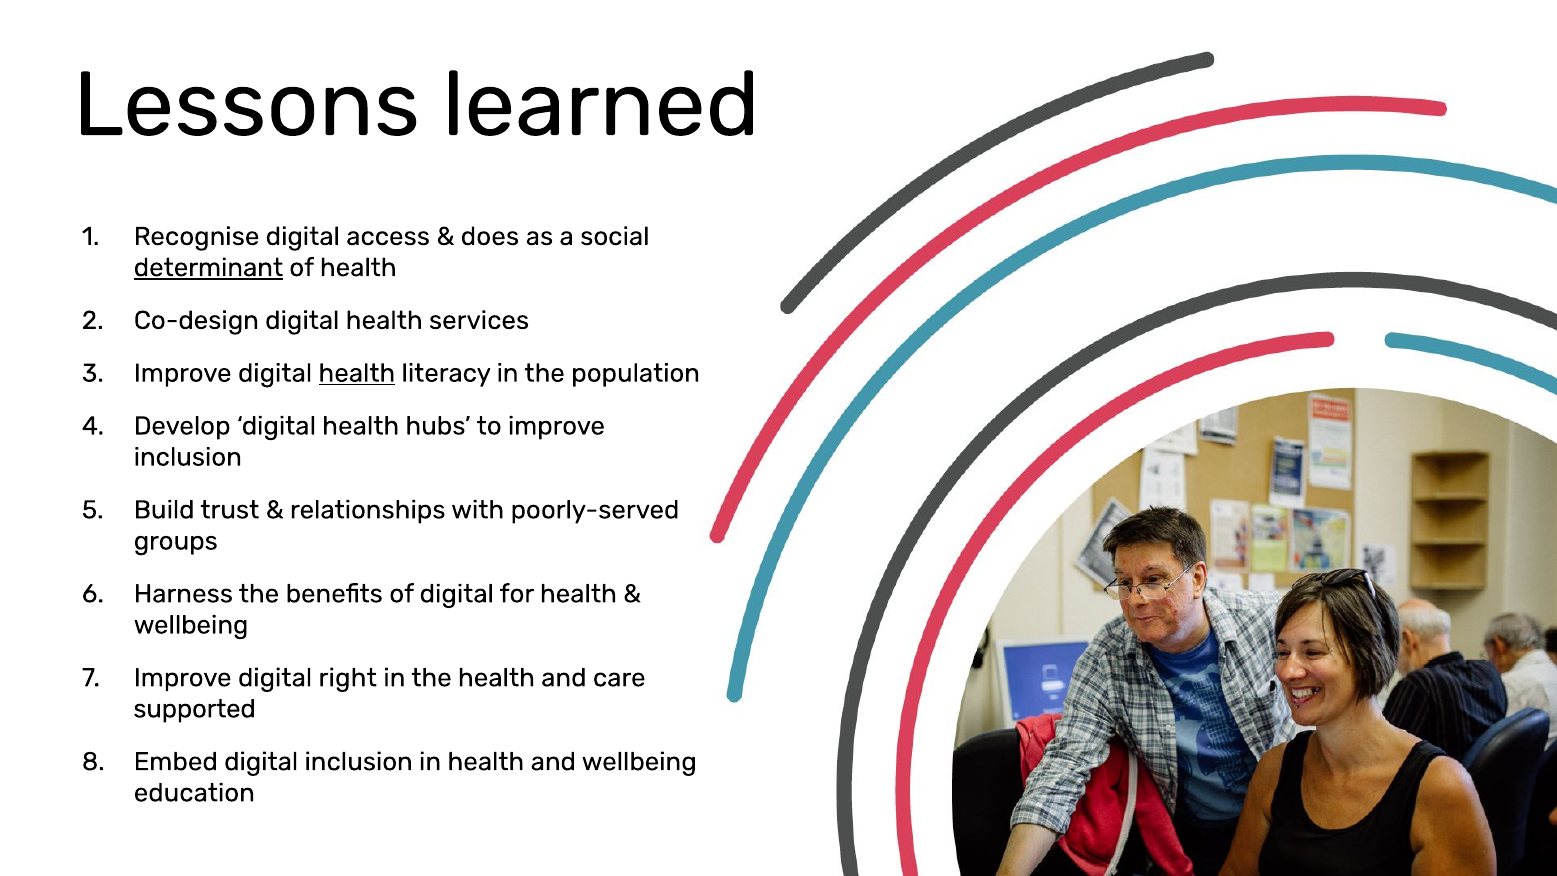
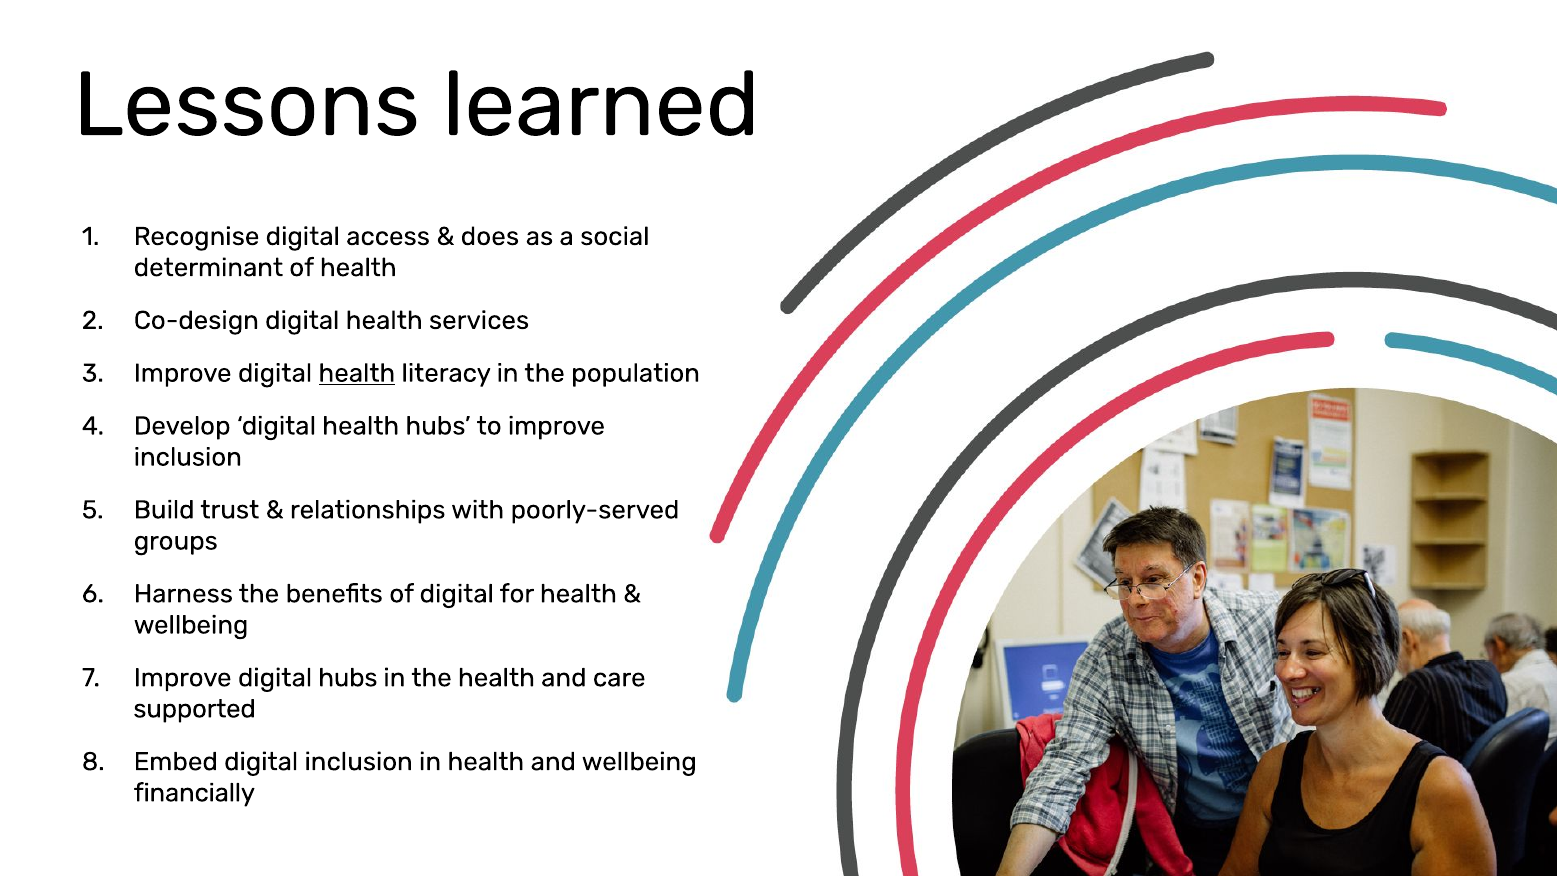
determinant underline: present -> none (208, 268)
digital right: right -> hubs (348, 678)
education: education -> financially (194, 793)
